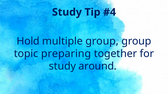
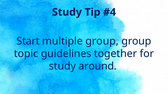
Hold: Hold -> Start (28, 41)
preparing: preparing -> guidelines (66, 54)
